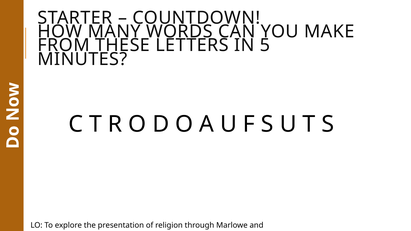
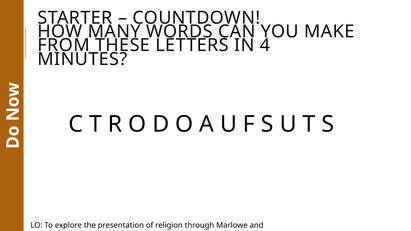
5: 5 -> 4 (265, 45)
